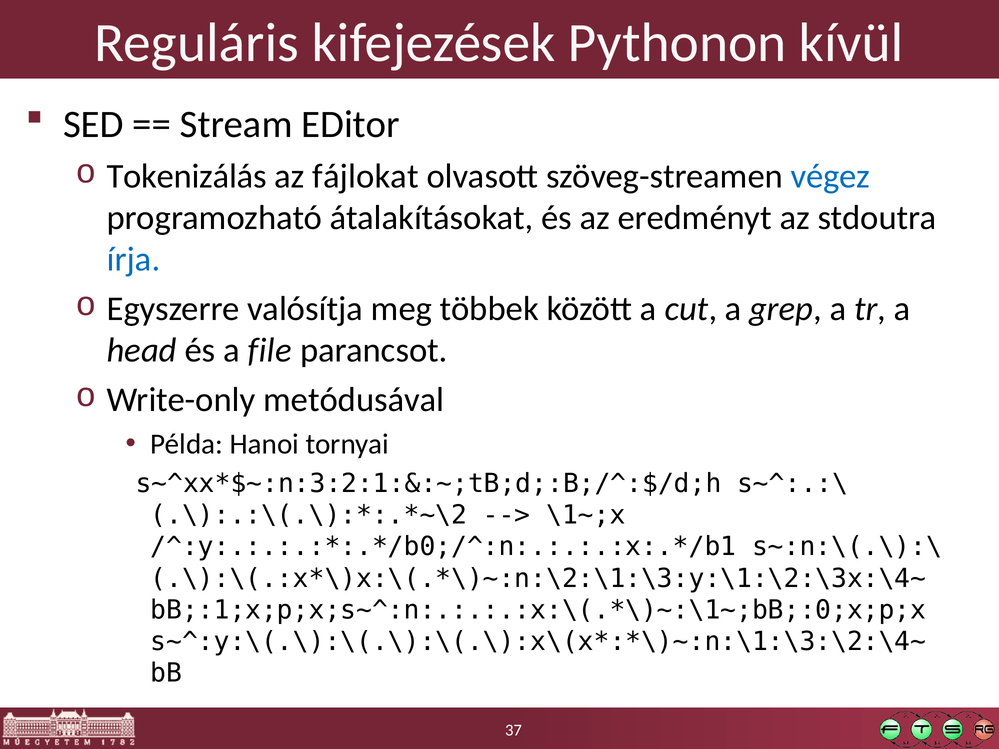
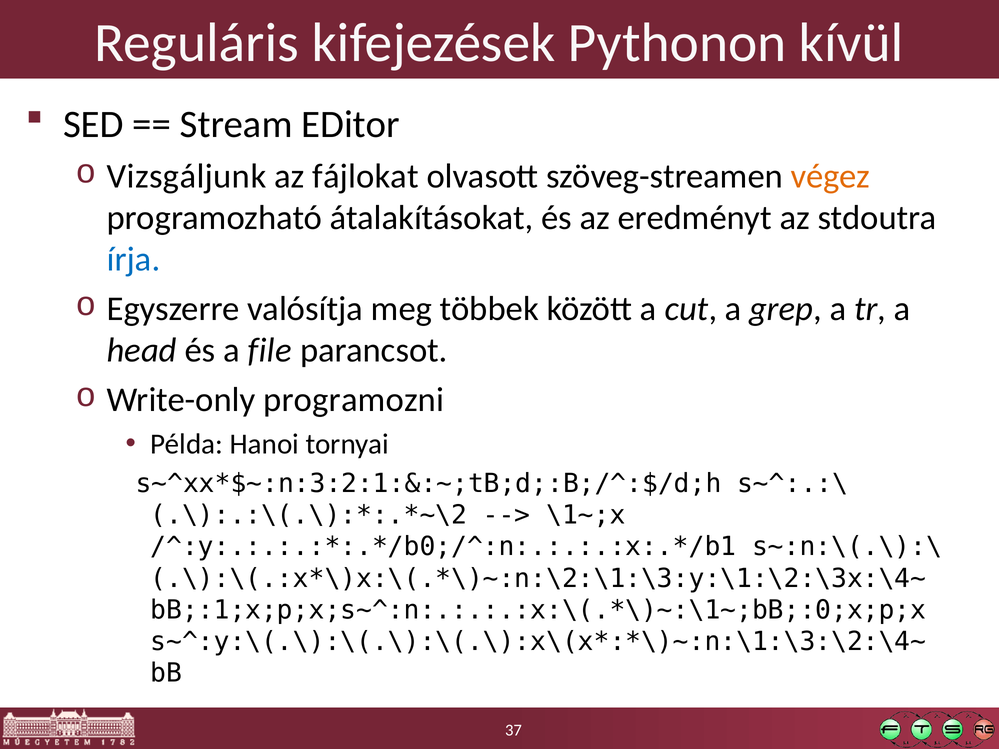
Tokenizálás: Tokenizálás -> Vizsgáljunk (187, 176)
végez colour: blue -> orange (831, 176)
metódusával: metódusával -> programozni (354, 400)
